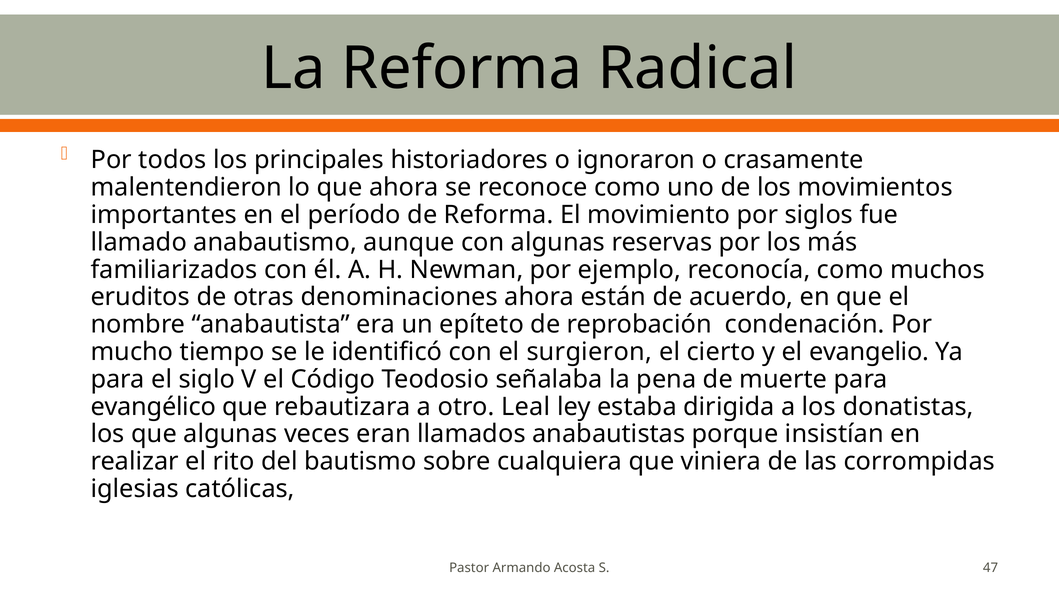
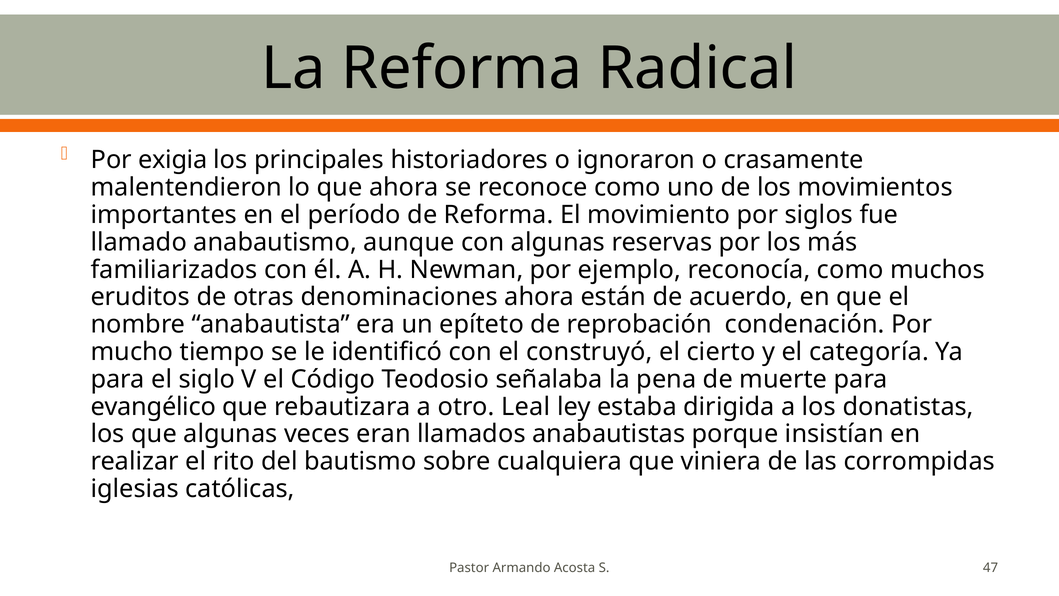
todos: todos -> exigia (173, 160)
surgieron: surgieron -> construyó (589, 352)
evangelio: evangelio -> categoría (869, 352)
